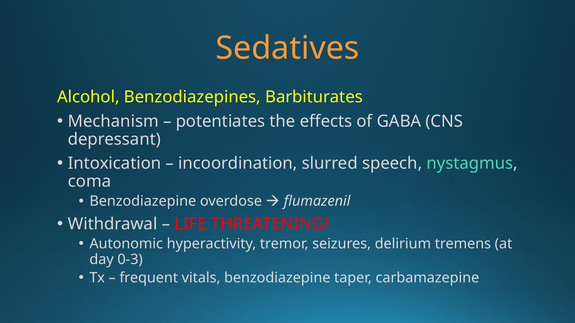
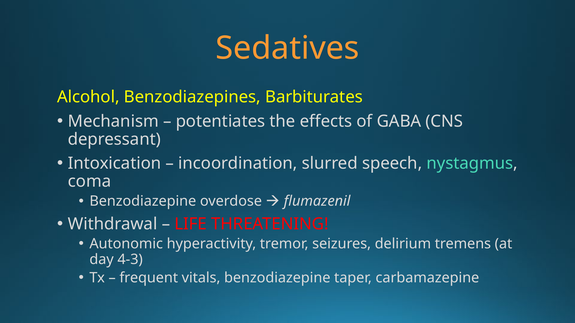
0-3: 0-3 -> 4-3 (130, 260)
